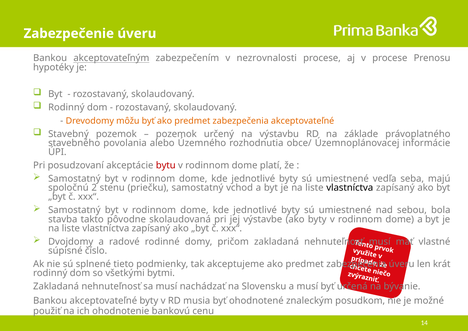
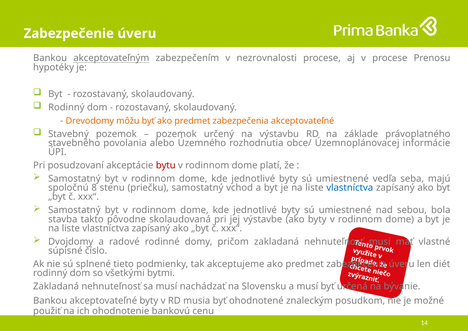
2: 2 -> 8 (94, 188)
vlastníctva colour: black -> blue (350, 188)
krát: krát -> diét (442, 264)
